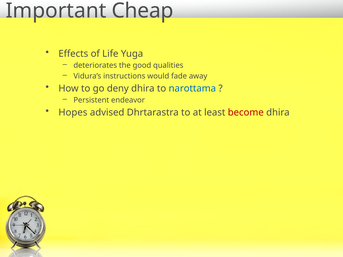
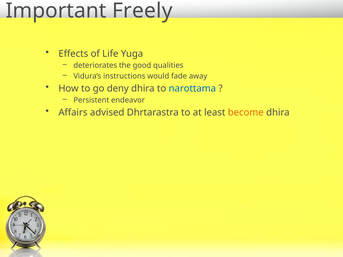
Cheap: Cheap -> Freely (142, 11)
Hopes: Hopes -> Affairs (73, 113)
become colour: red -> orange (246, 113)
